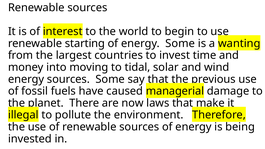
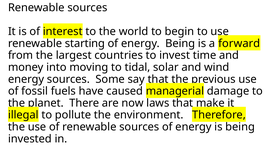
energy Some: Some -> Being (180, 43)
wanting: wanting -> forward (239, 43)
